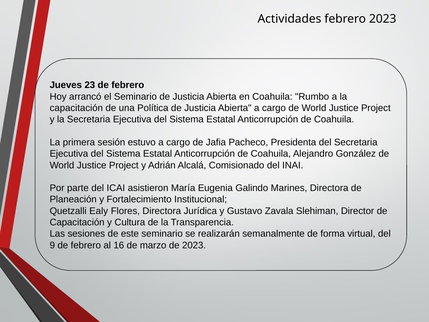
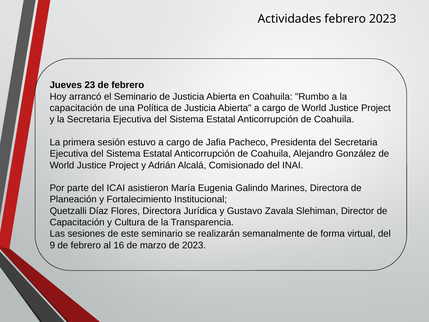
Ealy: Ealy -> Díaz (99, 211)
